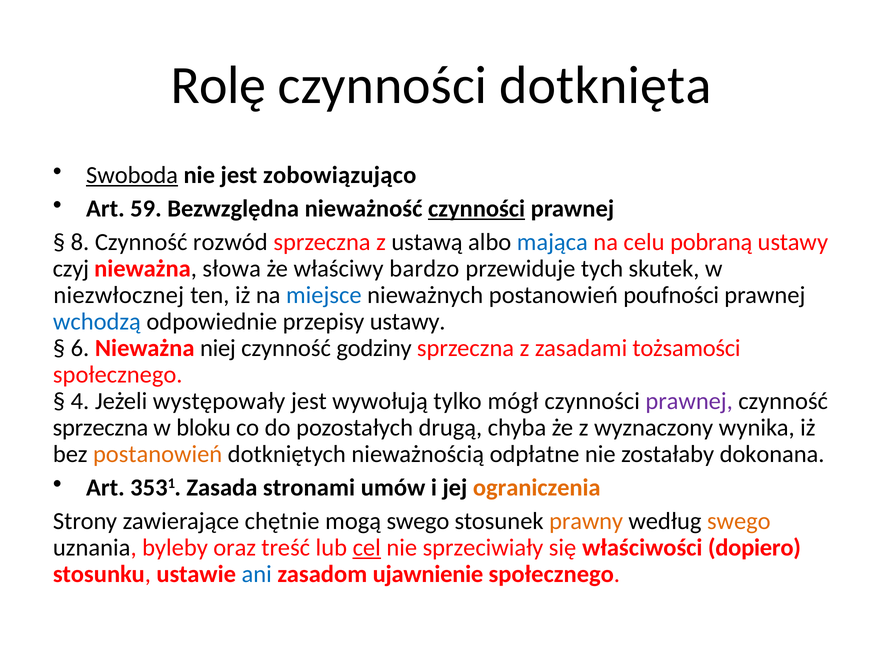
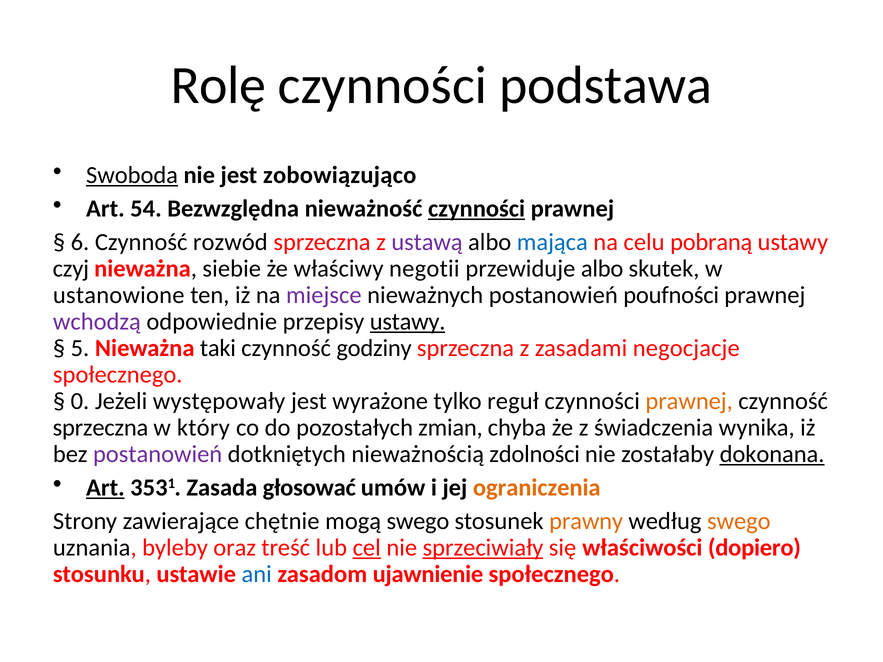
dotknięta: dotknięta -> podstawa (606, 85)
59: 59 -> 54 (146, 209)
8: 8 -> 6 (80, 242)
ustawą colour: black -> purple (427, 242)
słowa: słowa -> siebie (232, 269)
bardzo: bardzo -> negotii (424, 269)
przewiduje tych: tych -> albo (602, 269)
niezwłocznej: niezwłocznej -> ustanowione (119, 295)
miejsce colour: blue -> purple (324, 295)
wchodzą colour: blue -> purple (97, 322)
ustawy underline: none -> present (408, 322)
6: 6 -> 5 (80, 348)
niej: niej -> taki (218, 348)
tożsamości: tożsamości -> negocjacje (686, 348)
4: 4 -> 0 (80, 401)
wywołują: wywołują -> wyrażone (380, 401)
mógł: mógł -> reguł (513, 401)
prawnej colour: purple -> orange (689, 401)
bloku: bloku -> który (203, 428)
drugą: drugą -> zmian (450, 428)
wyznaczony: wyznaczony -> świadczenia (654, 428)
postanowień colour: orange -> purple (158, 454)
odpłatne: odpłatne -> zdolności (535, 454)
dokonana underline: none -> present (772, 454)
Art underline: none -> present (105, 488)
stronami: stronami -> głosować (309, 488)
sprzeciwiały underline: none -> present (483, 548)
